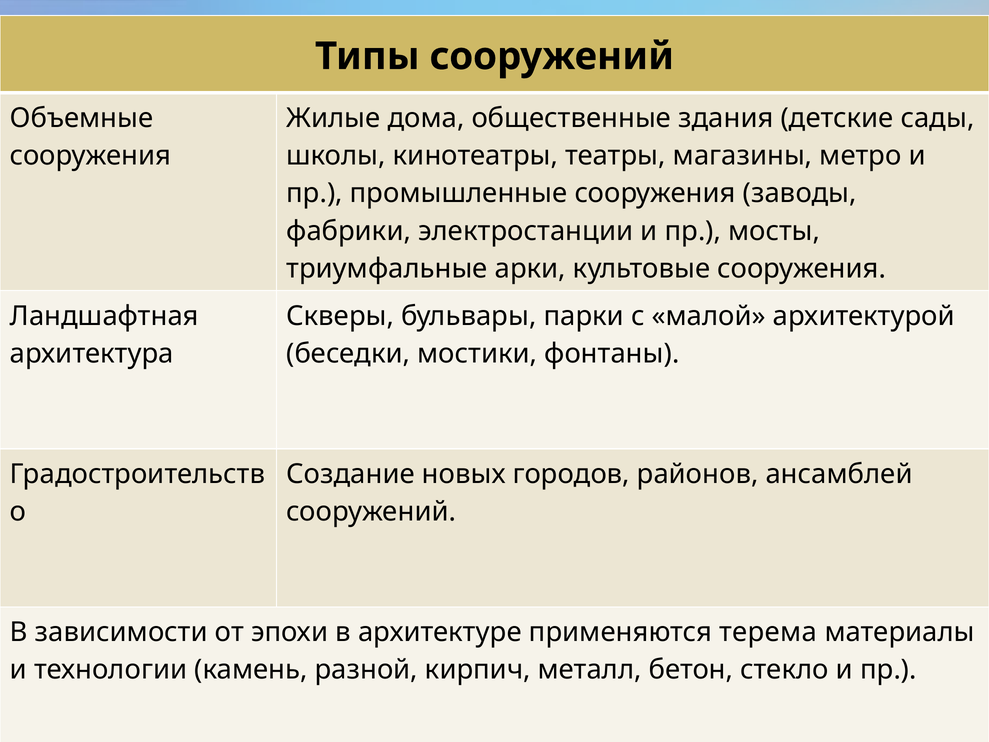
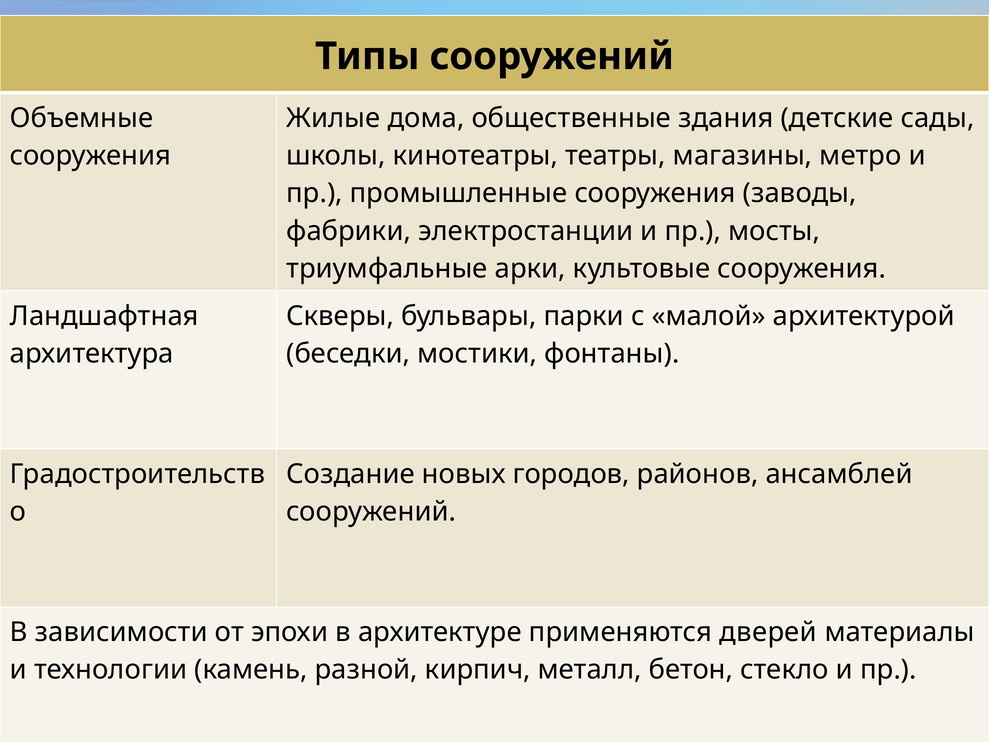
терема: терема -> дверей (768, 632)
